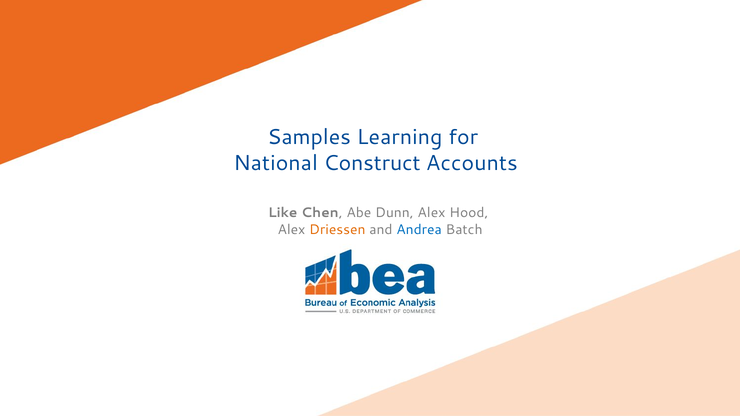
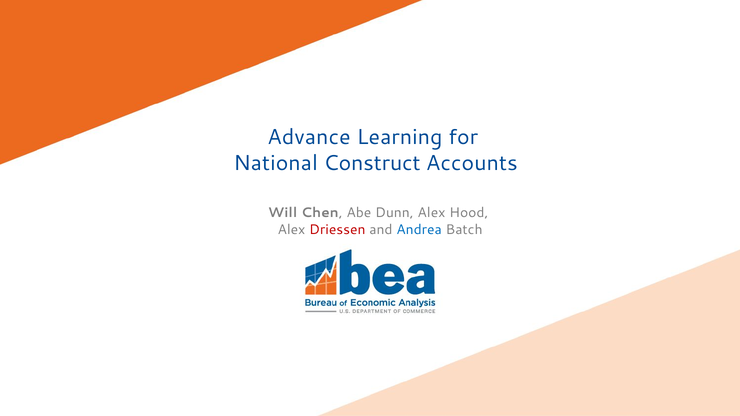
Samples: Samples -> Advance (309, 137)
Like: Like -> Will (283, 213)
Driessen colour: orange -> red (337, 230)
